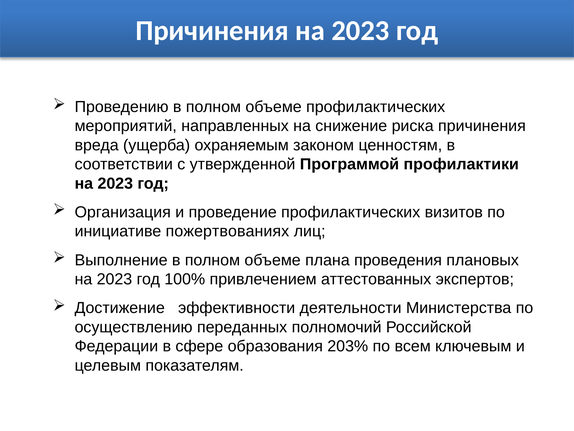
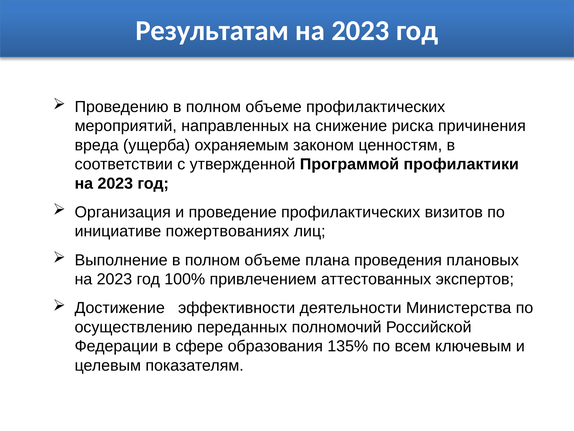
Причинения: Причинения -> Результатам (212, 31)
203%: 203% -> 135% (348, 346)
